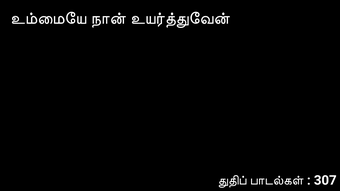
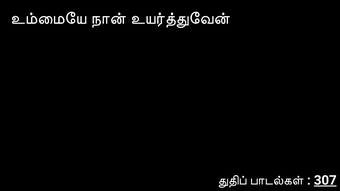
307 underline: none -> present (325, 181)
